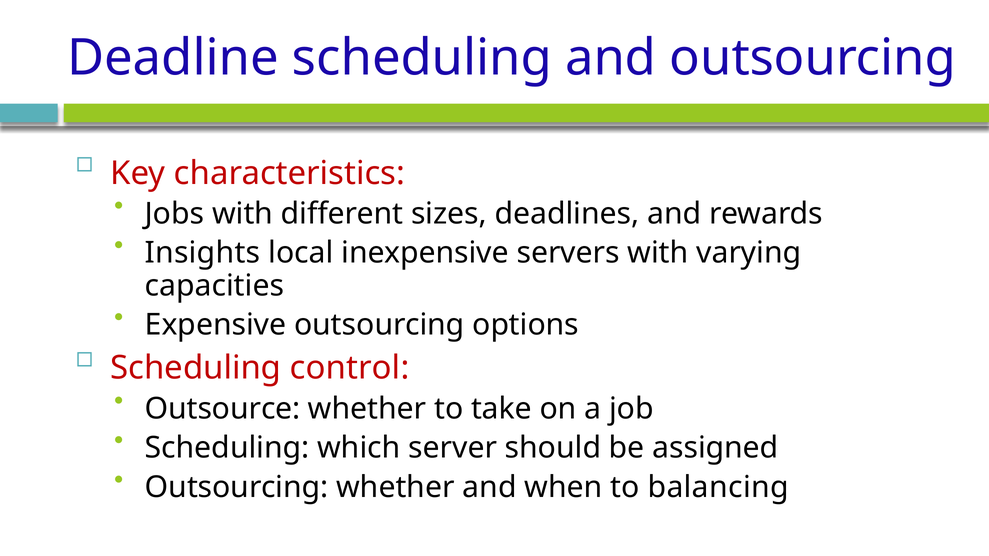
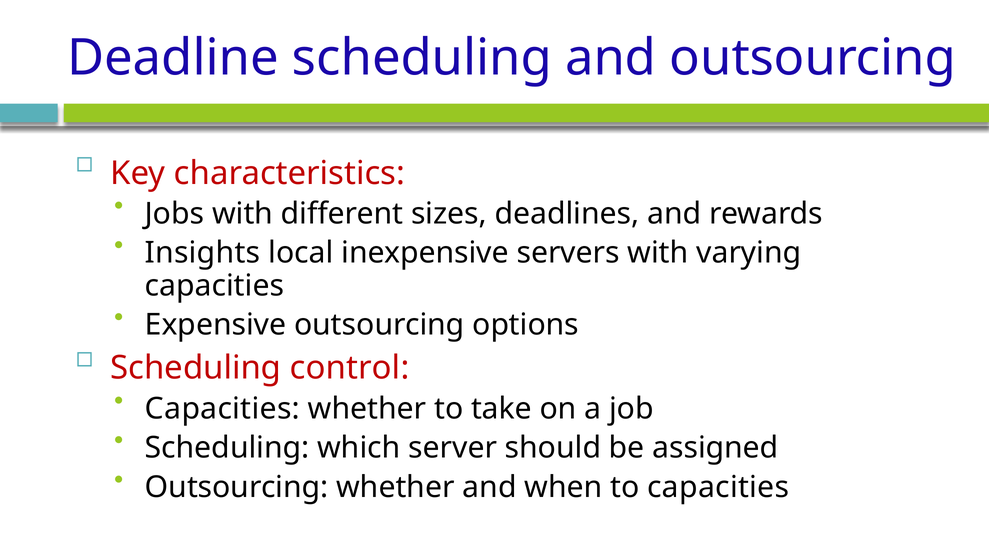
Outsource: Outsource -> Capacities (222, 409)
to balancing: balancing -> capacities (718, 488)
